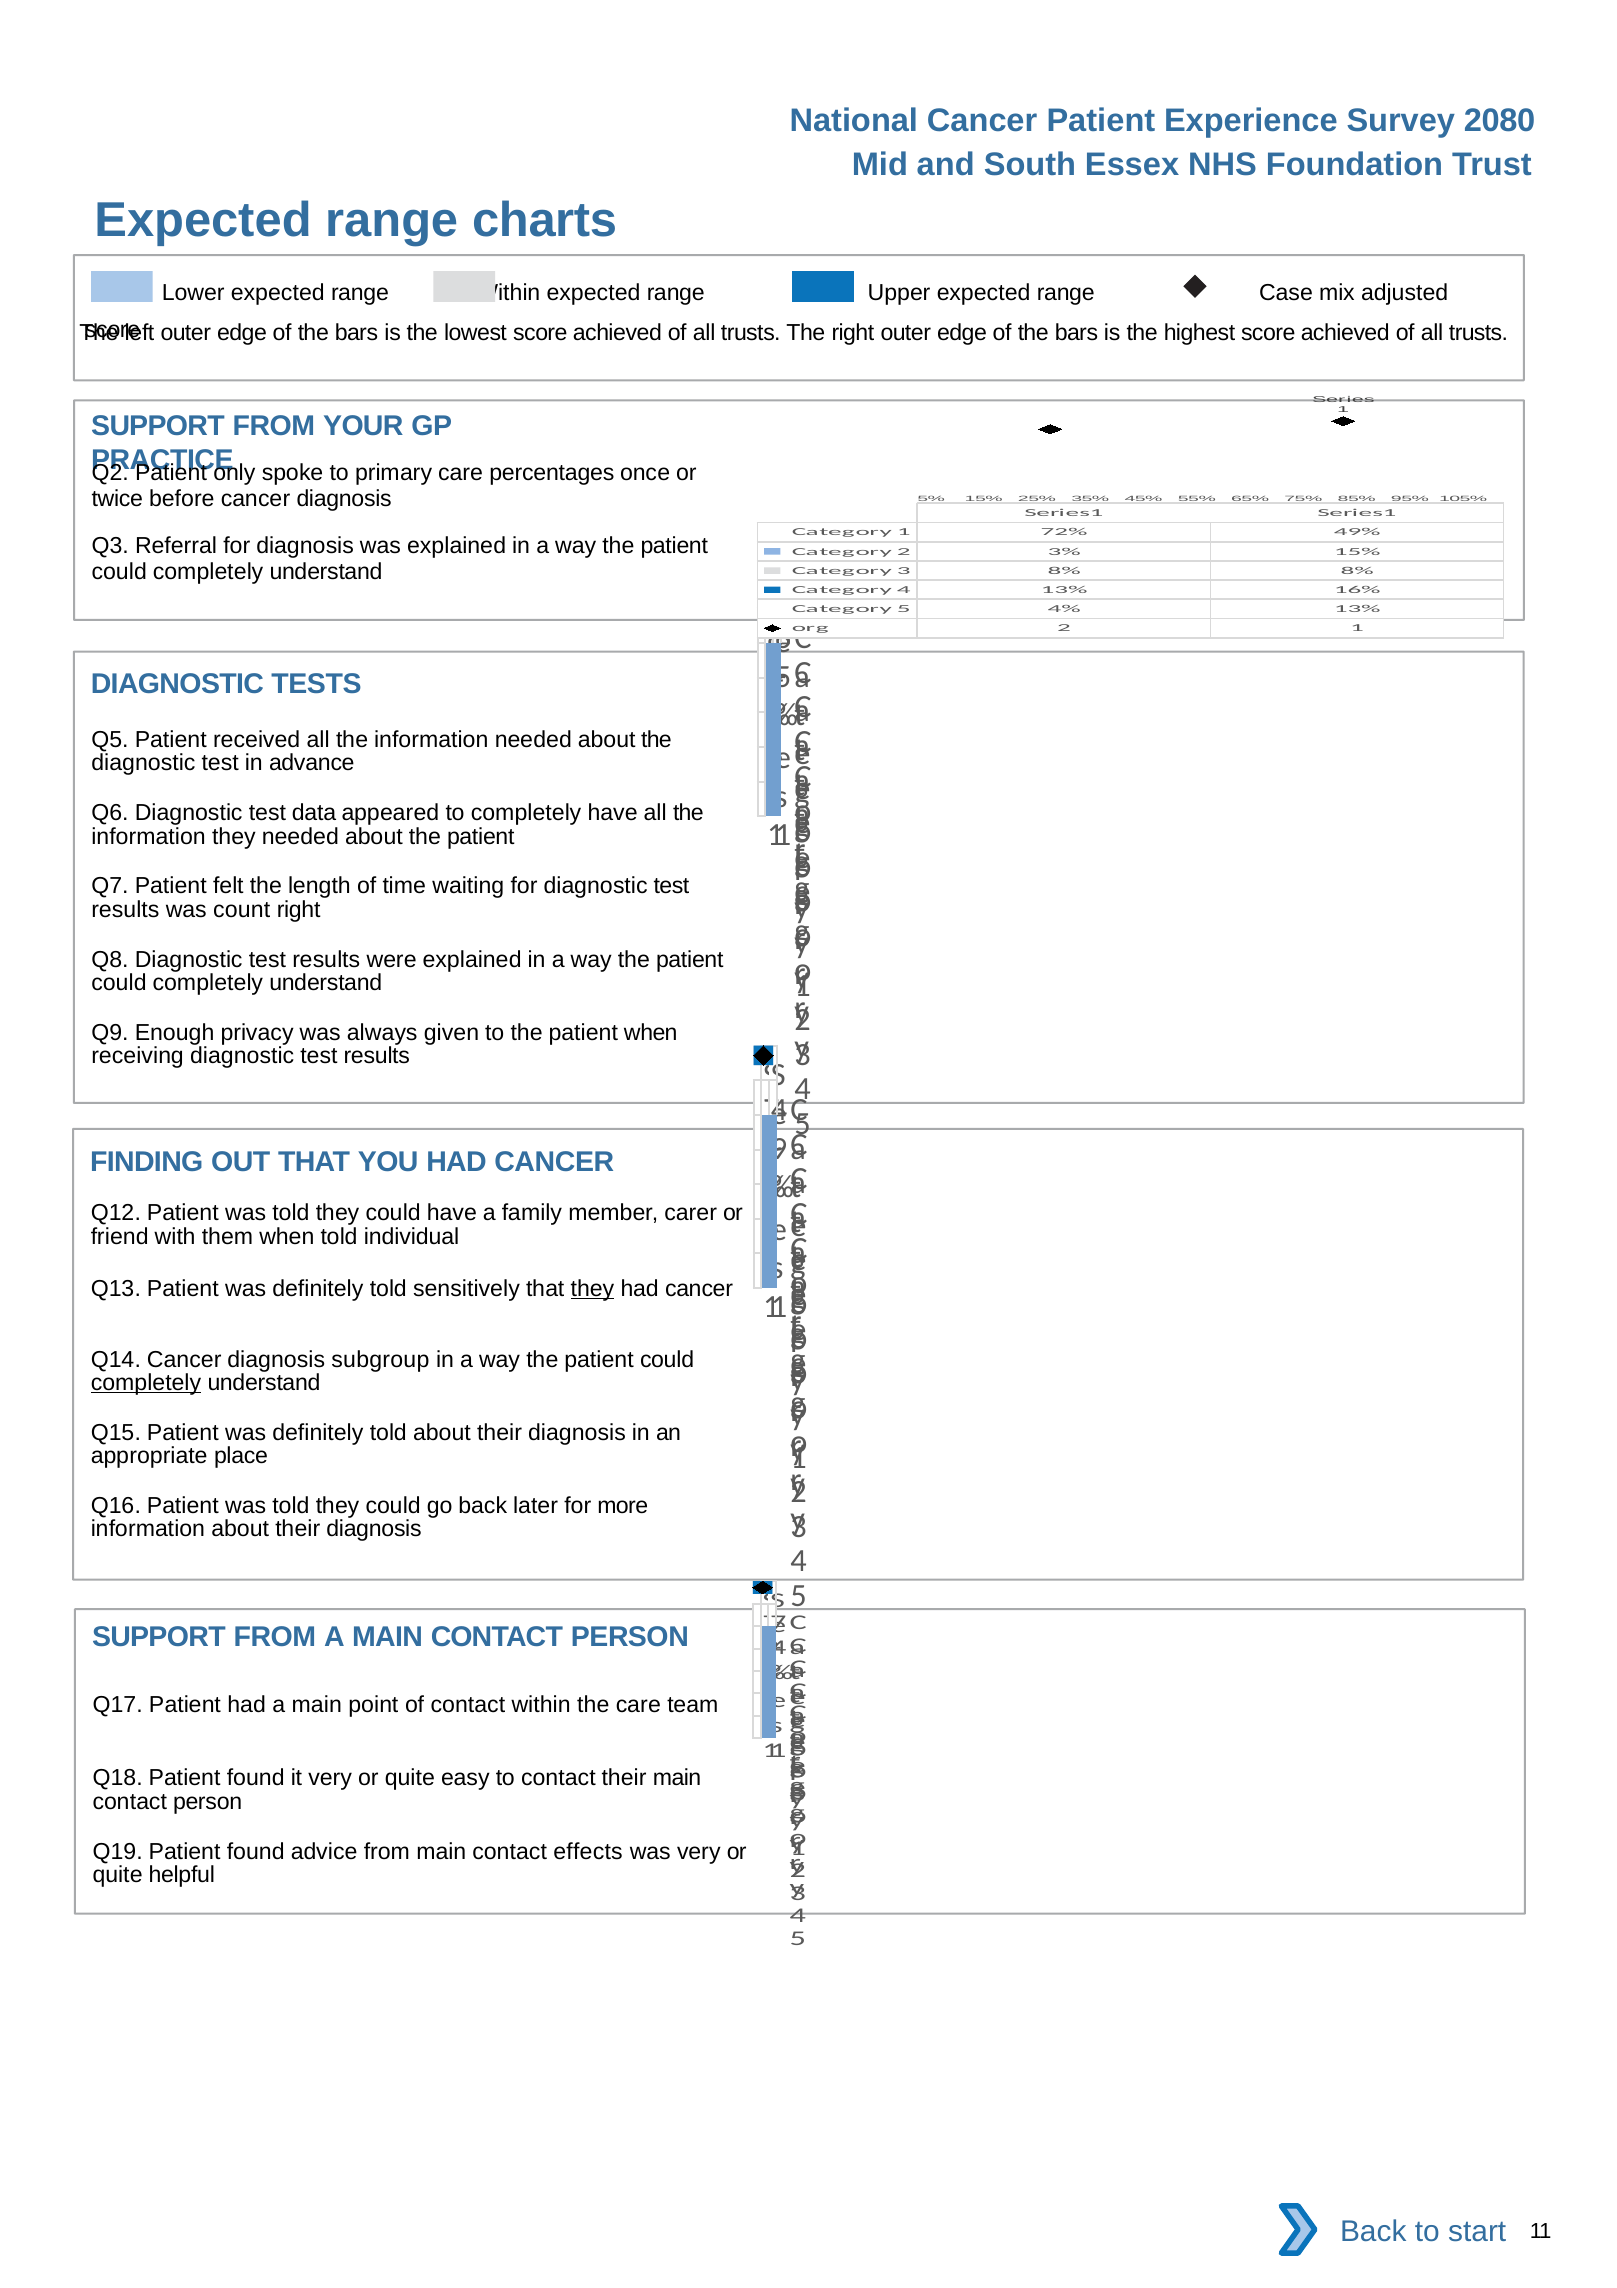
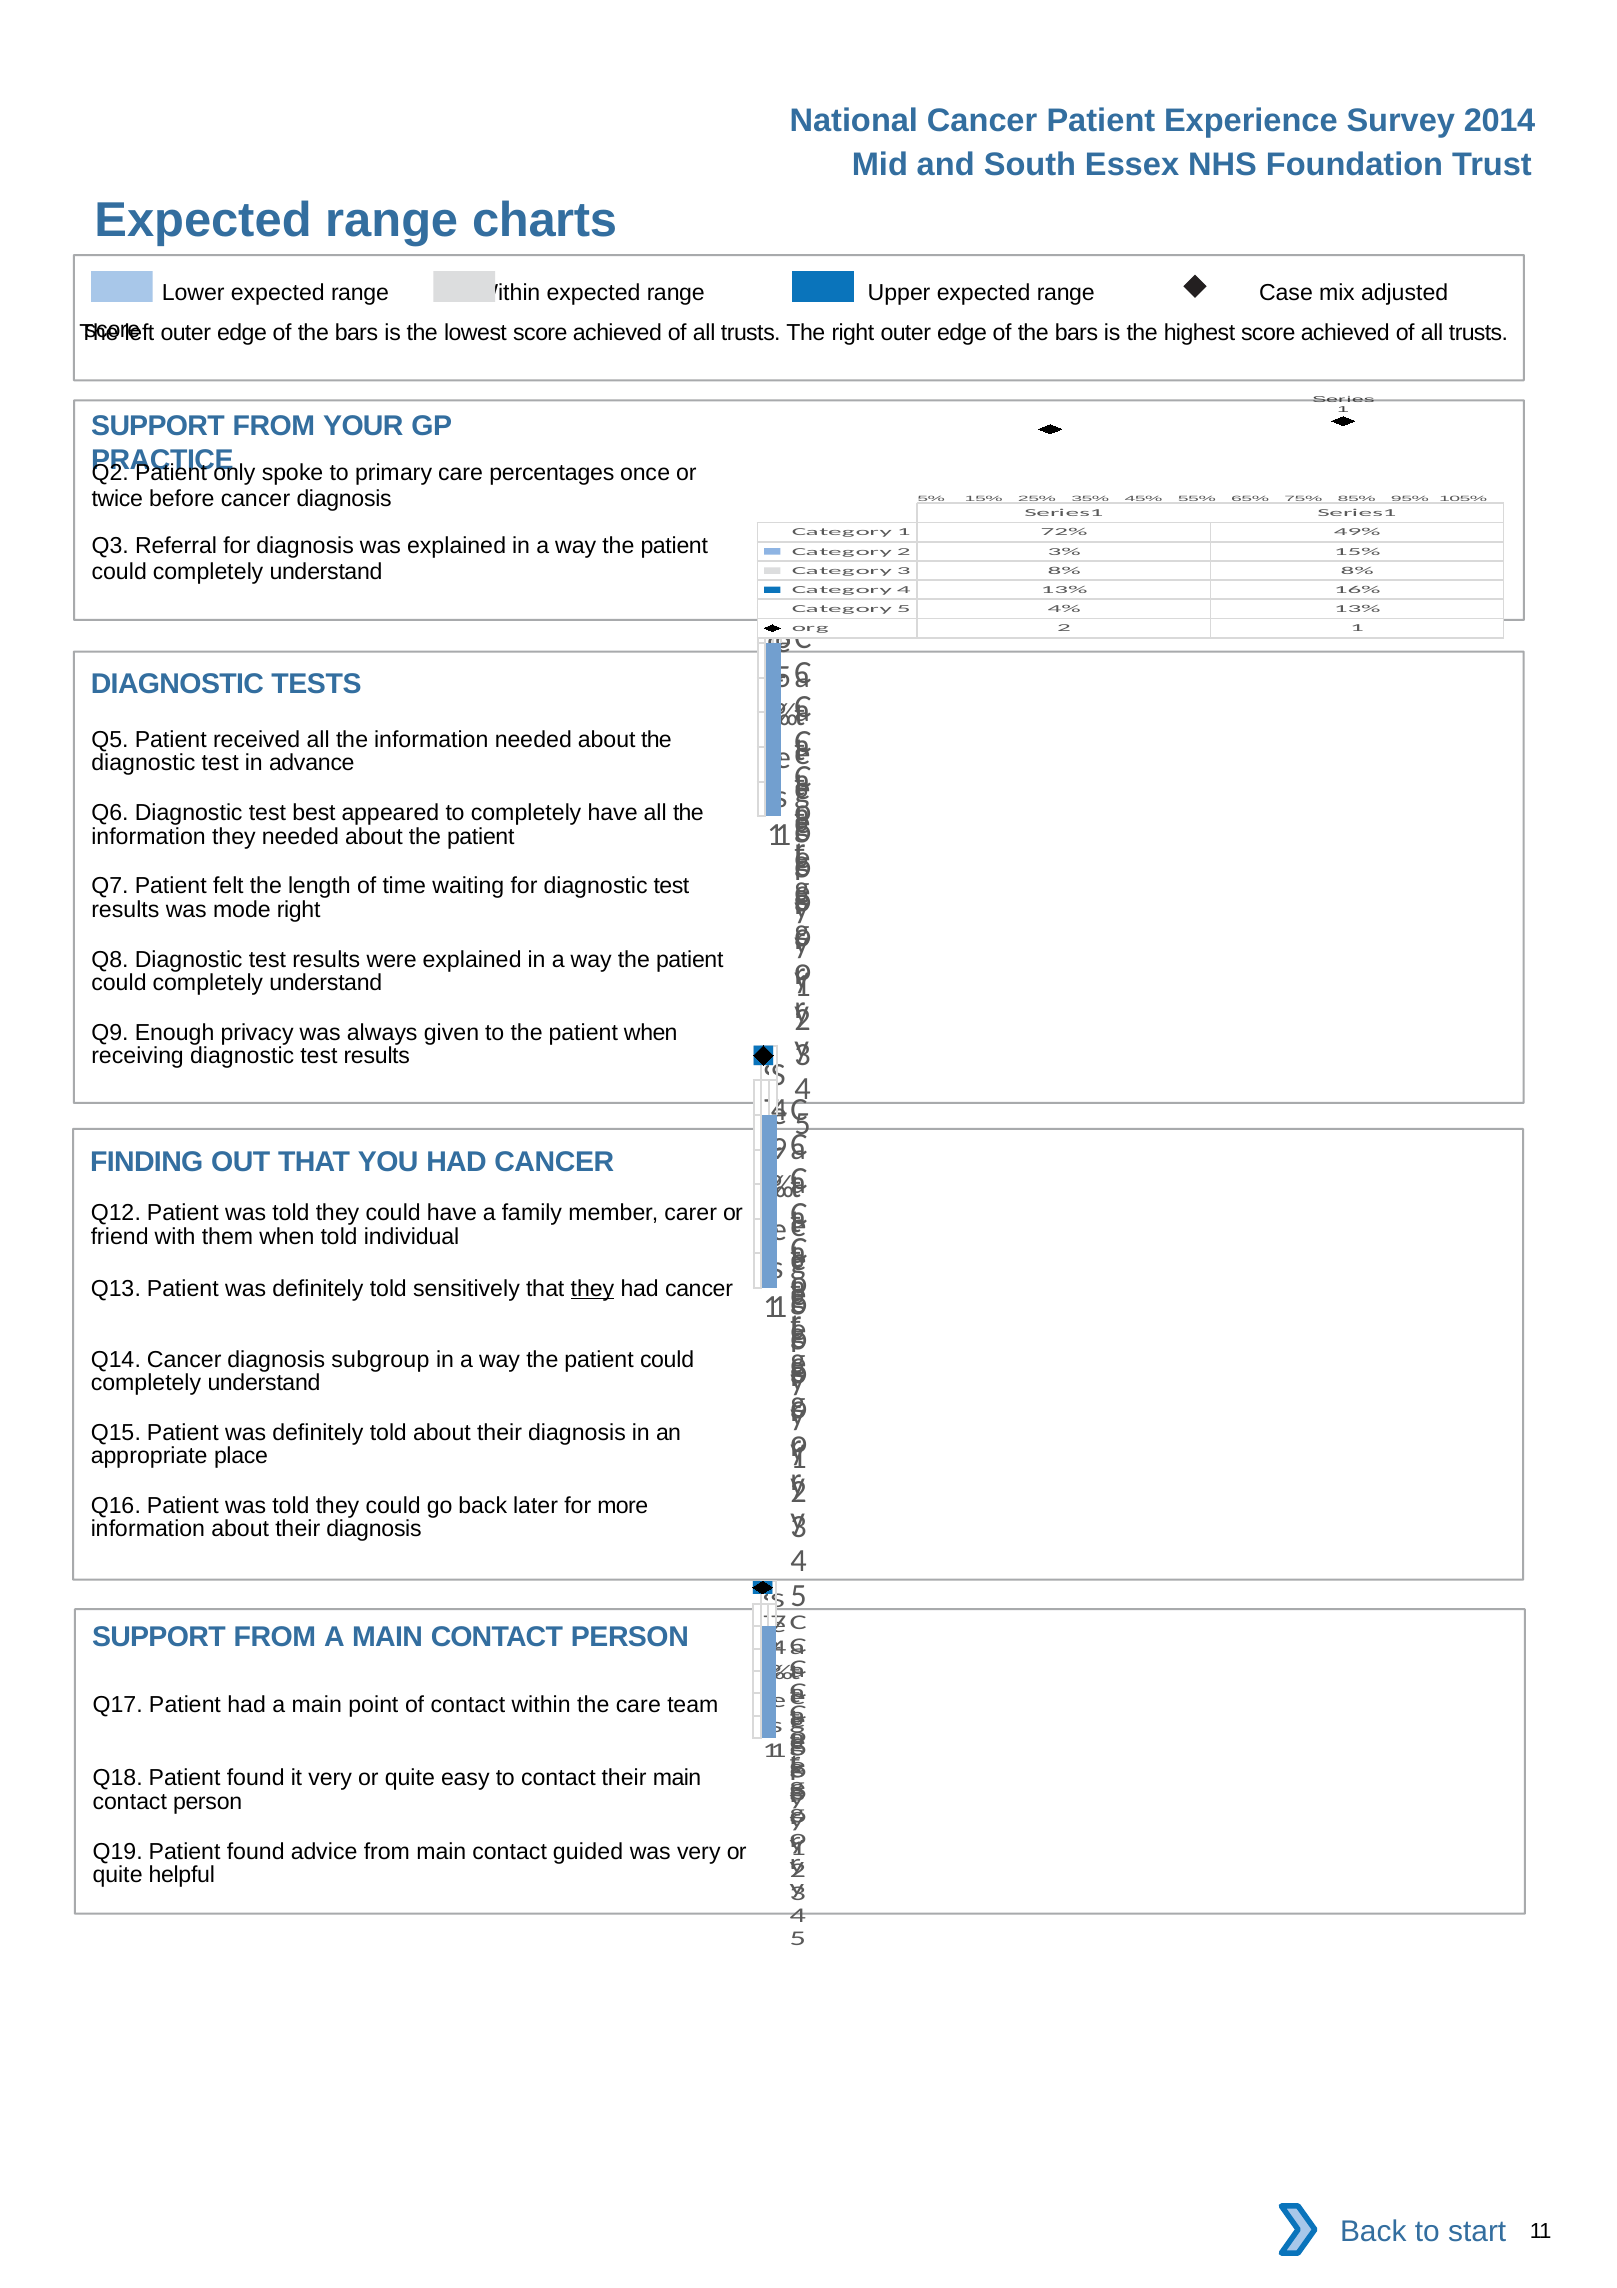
2080: 2080 -> 2014 (1500, 121)
data: data -> best (314, 813)
count: count -> mode (242, 910)
completely underline: present -> none (146, 1383)
effects: effects -> guided (588, 1852)
